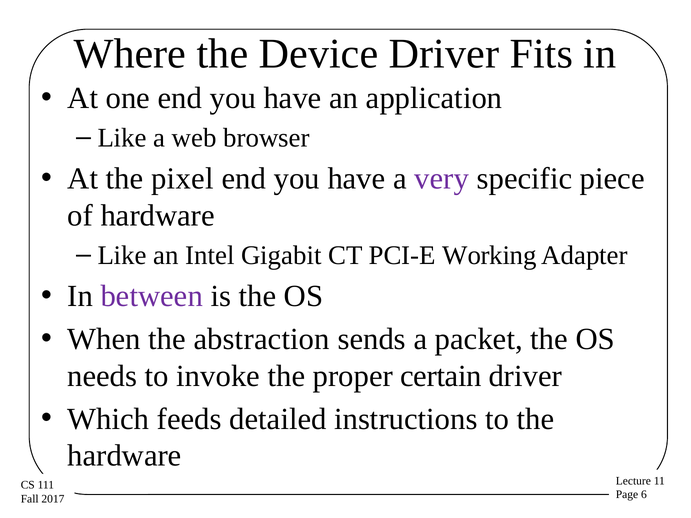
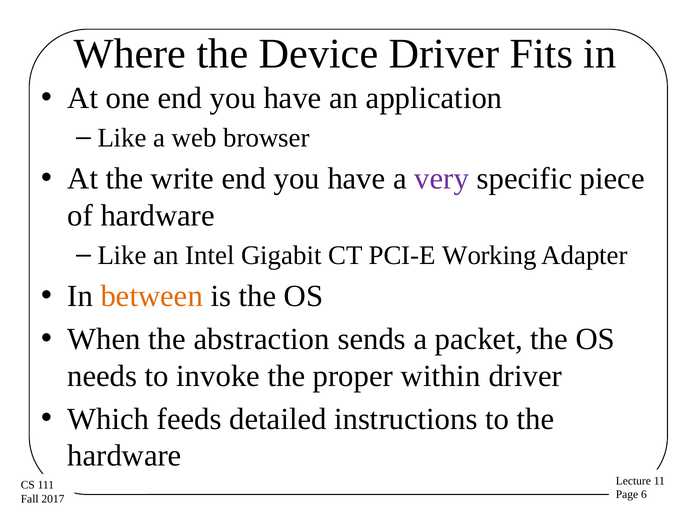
pixel: pixel -> write (182, 179)
between colour: purple -> orange (152, 296)
certain: certain -> within (441, 376)
